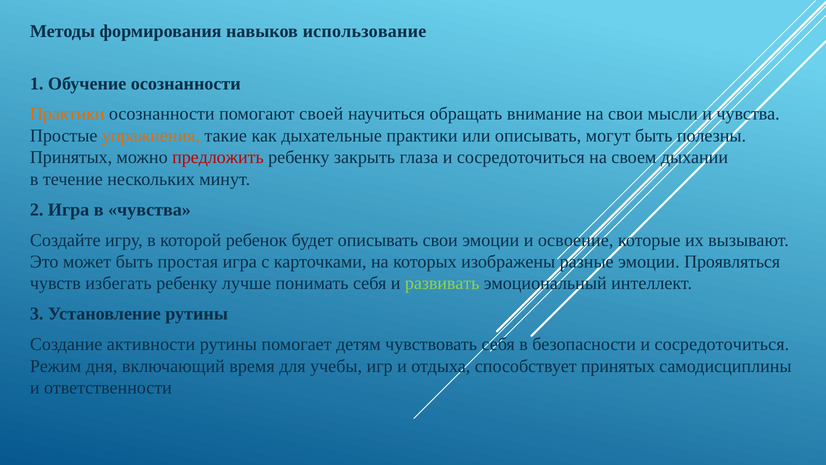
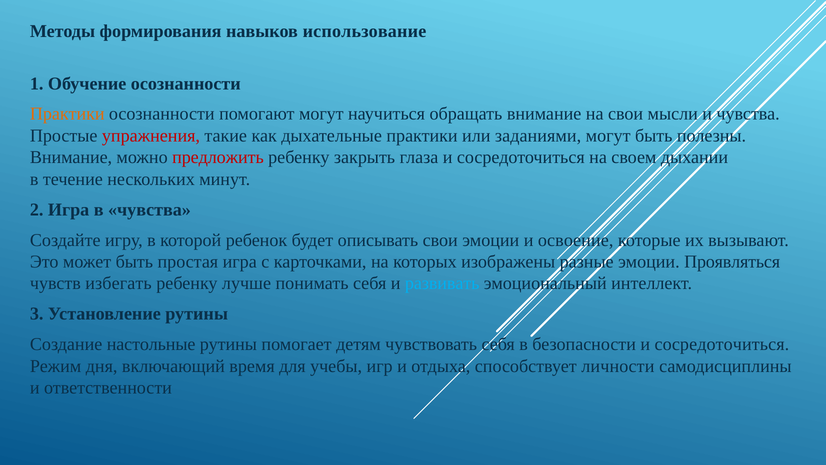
помогают своей: своей -> могут (321, 114)
упражнения colour: orange -> red (151, 136)
или описывать: описывать -> заданиями (538, 136)
Принятых: Принятых -> Внимание (71, 157)
развивать colour: light green -> light blue (442, 283)
активности: активности -> настольные (151, 344)
способствует принятых: принятых -> личности (618, 366)
